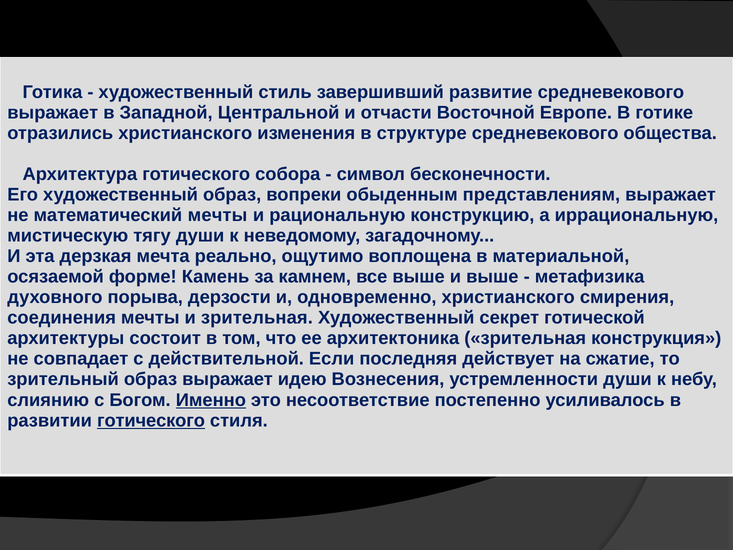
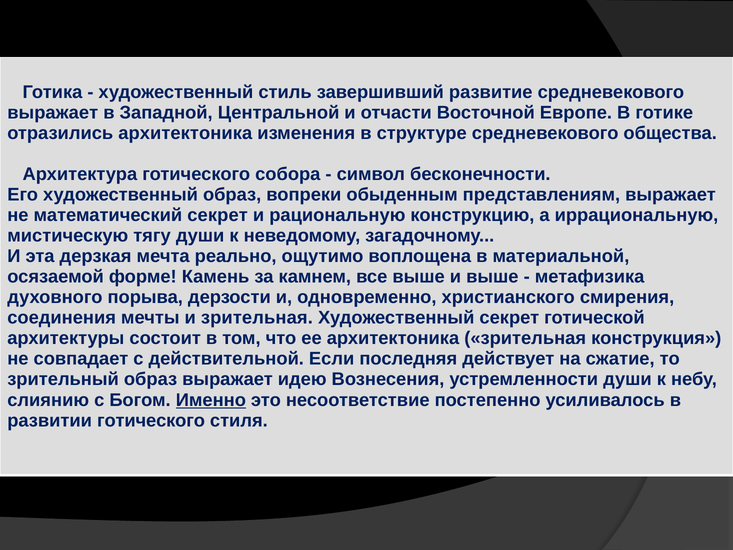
отразились христианского: христианского -> архитектоника (185, 133)
математический мечты: мечты -> секрет (218, 215)
готического underline: present -> none (151, 420)
